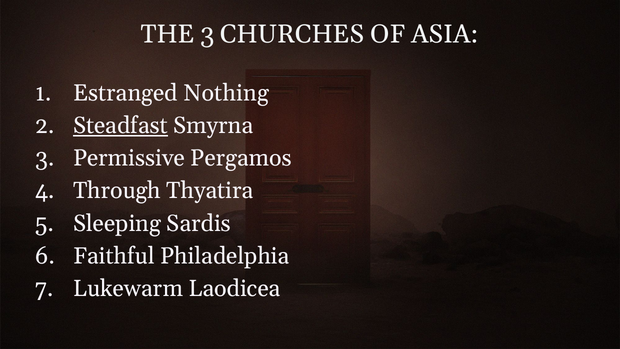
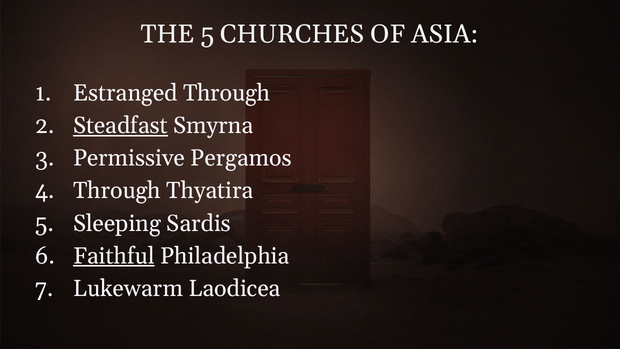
THE 3: 3 -> 5 (207, 34)
Estranged Nothing: Nothing -> Through (227, 93)
Faithful underline: none -> present (114, 256)
